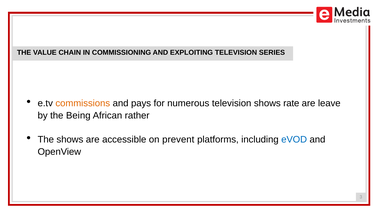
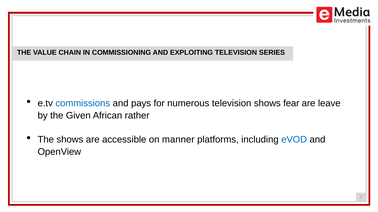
commissions colour: orange -> blue (83, 104)
rate: rate -> fear (291, 104)
Being: Being -> Given (78, 116)
prevent: prevent -> manner (178, 140)
